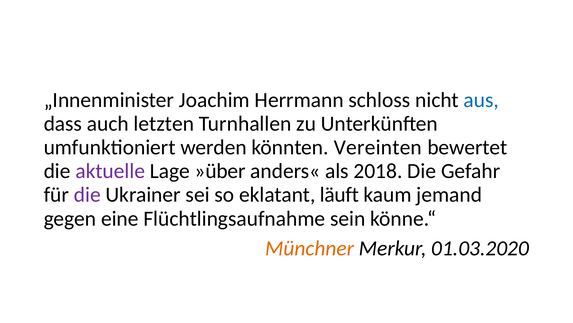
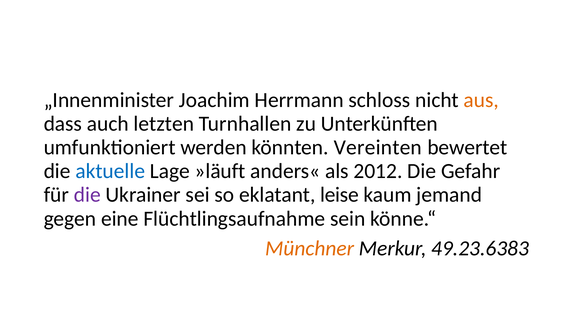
aus colour: blue -> orange (481, 100)
aktuelle colour: purple -> blue (110, 171)
»über: »über -> »läuft (220, 171)
2018: 2018 -> 2012 (378, 171)
läuft: läuft -> leise (339, 194)
01.03.2020: 01.03.2020 -> 49.23.6383 (480, 248)
